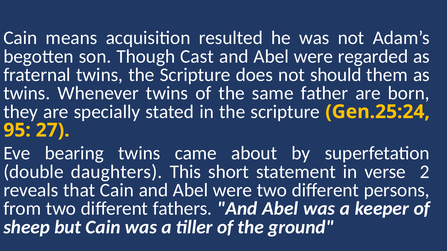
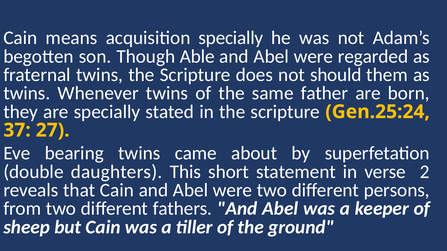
acquisition resulted: resulted -> specially (231, 38)
Cast: Cast -> Able (197, 57)
95: 95 -> 37 (17, 130)
